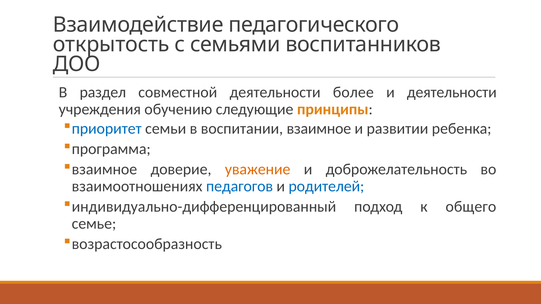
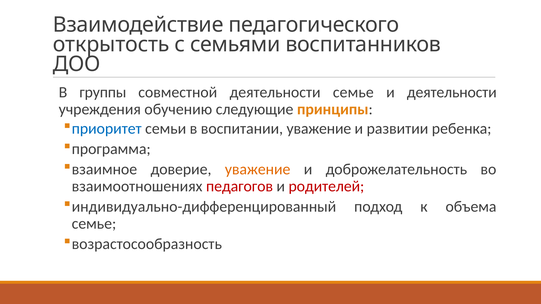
раздел: раздел -> группы (103, 92)
деятельности более: более -> семье (353, 92)
воспитании взаимное: взаимное -> уважение (319, 129)
педагогов colour: blue -> red (240, 186)
родителей colour: blue -> red (326, 186)
общего: общего -> объема (471, 207)
